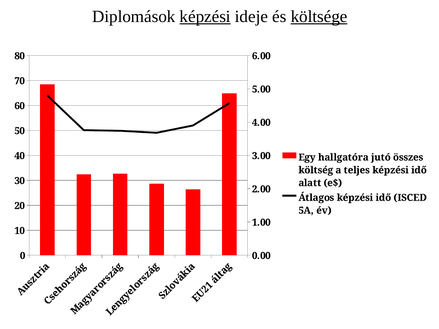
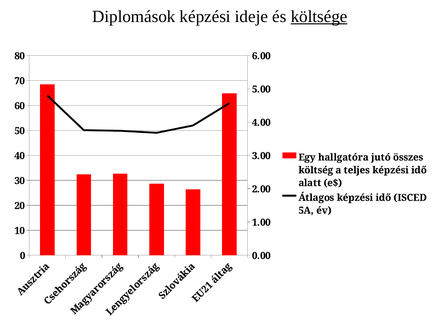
képzési underline: present -> none (205, 16)
